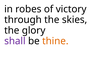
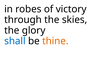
shall colour: purple -> blue (15, 41)
